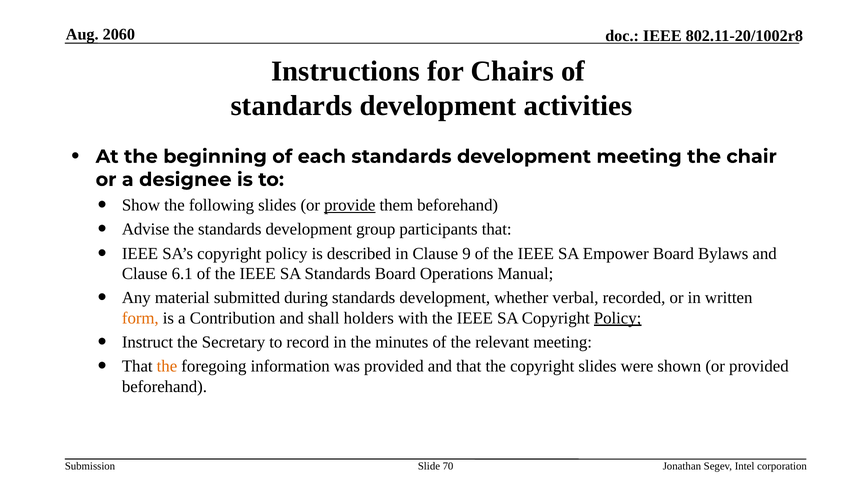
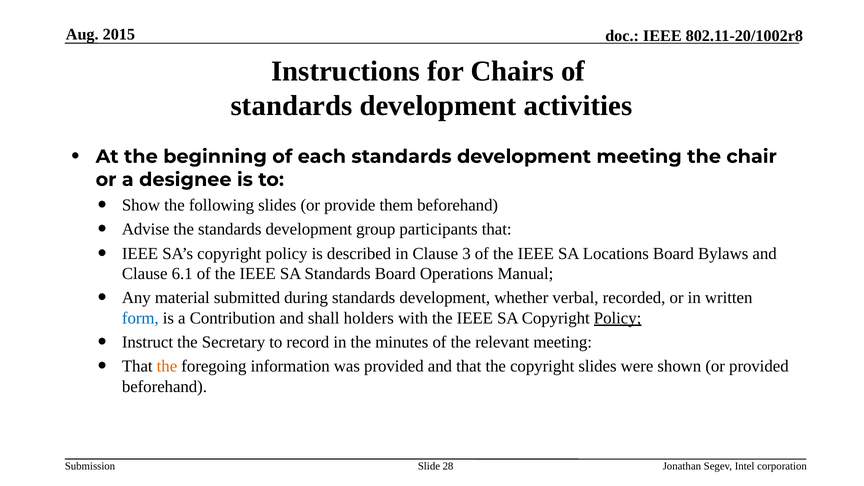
2060: 2060 -> 2015 (119, 34)
provide underline: present -> none (350, 205)
9: 9 -> 3 (467, 253)
Empower: Empower -> Locations (616, 253)
form colour: orange -> blue (140, 318)
70: 70 -> 28 (448, 466)
